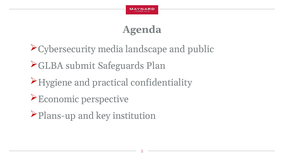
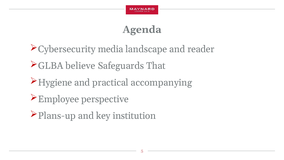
public: public -> reader (201, 49)
submit: submit -> believe (80, 66)
Plan: Plan -> That (156, 66)
confidentiality: confidentiality -> accompanying (161, 82)
Economic: Economic -> Employee (59, 99)
